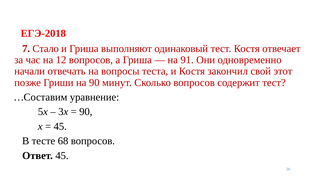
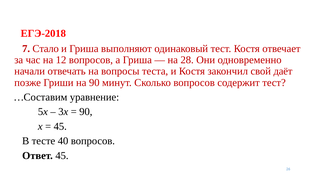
91: 91 -> 28 (187, 60)
этот: этот -> даёт (283, 71)
68: 68 -> 40 (63, 141)
